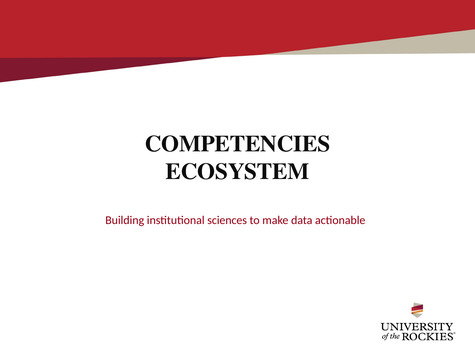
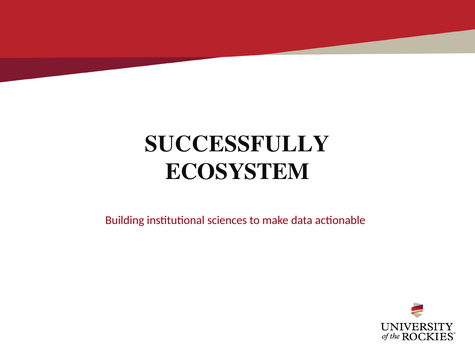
COMPETENCIES: COMPETENCIES -> SUCCESSFULLY (237, 144)
